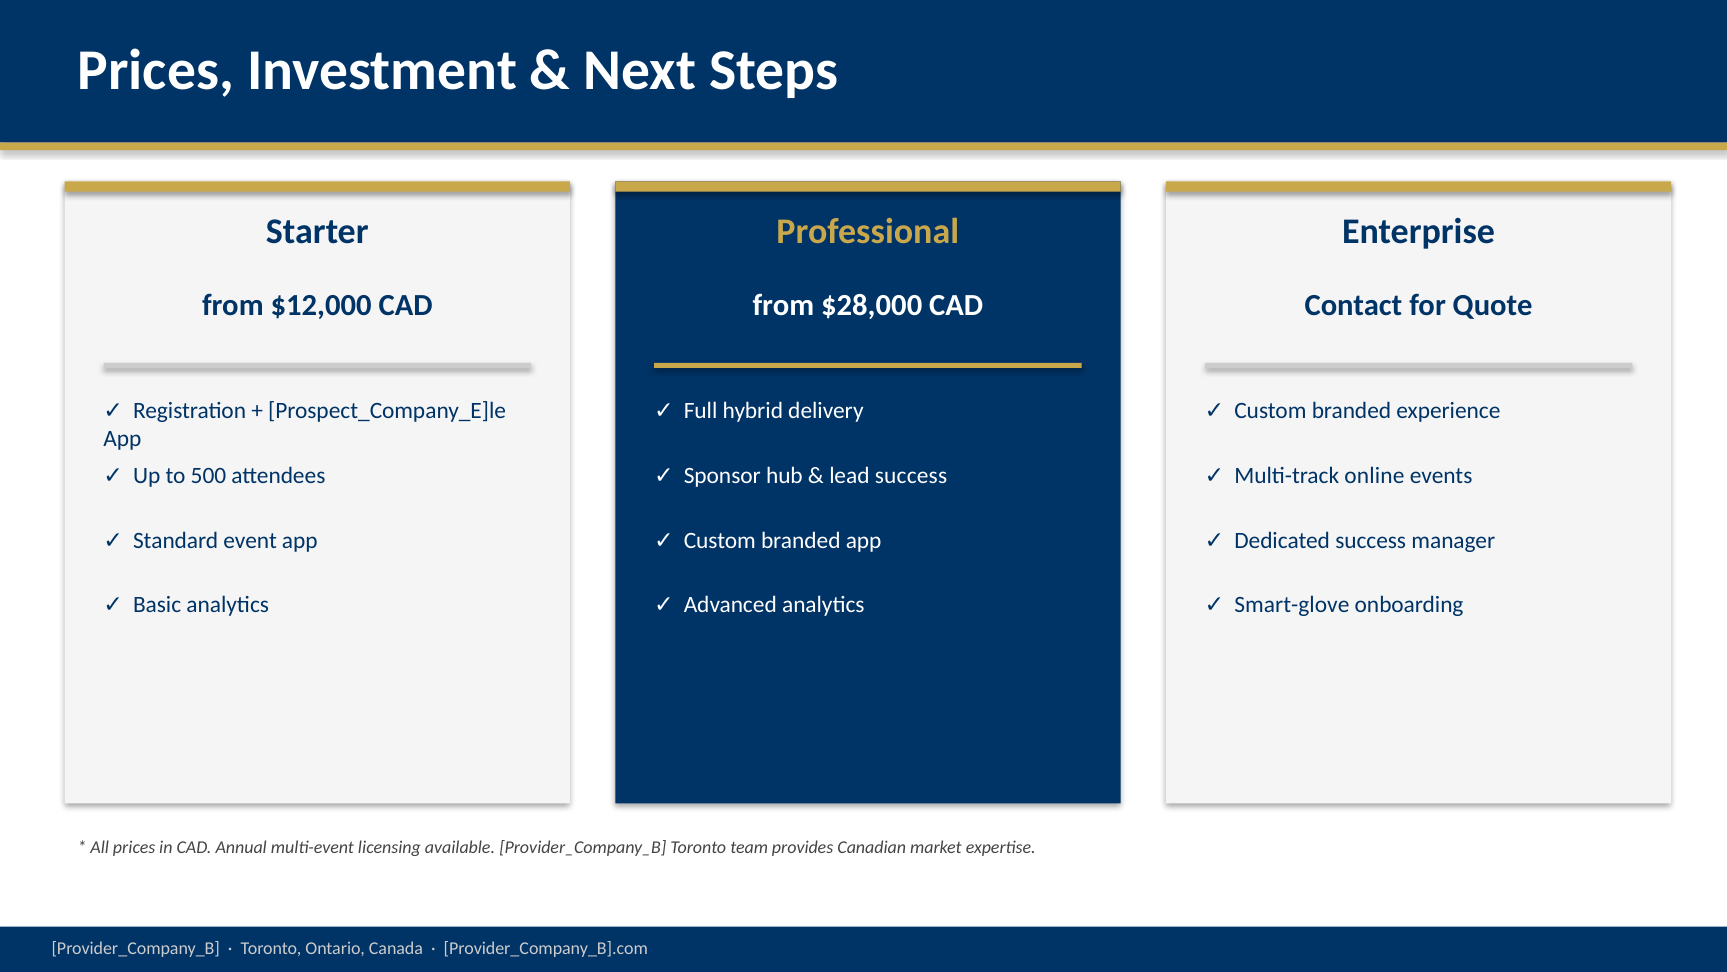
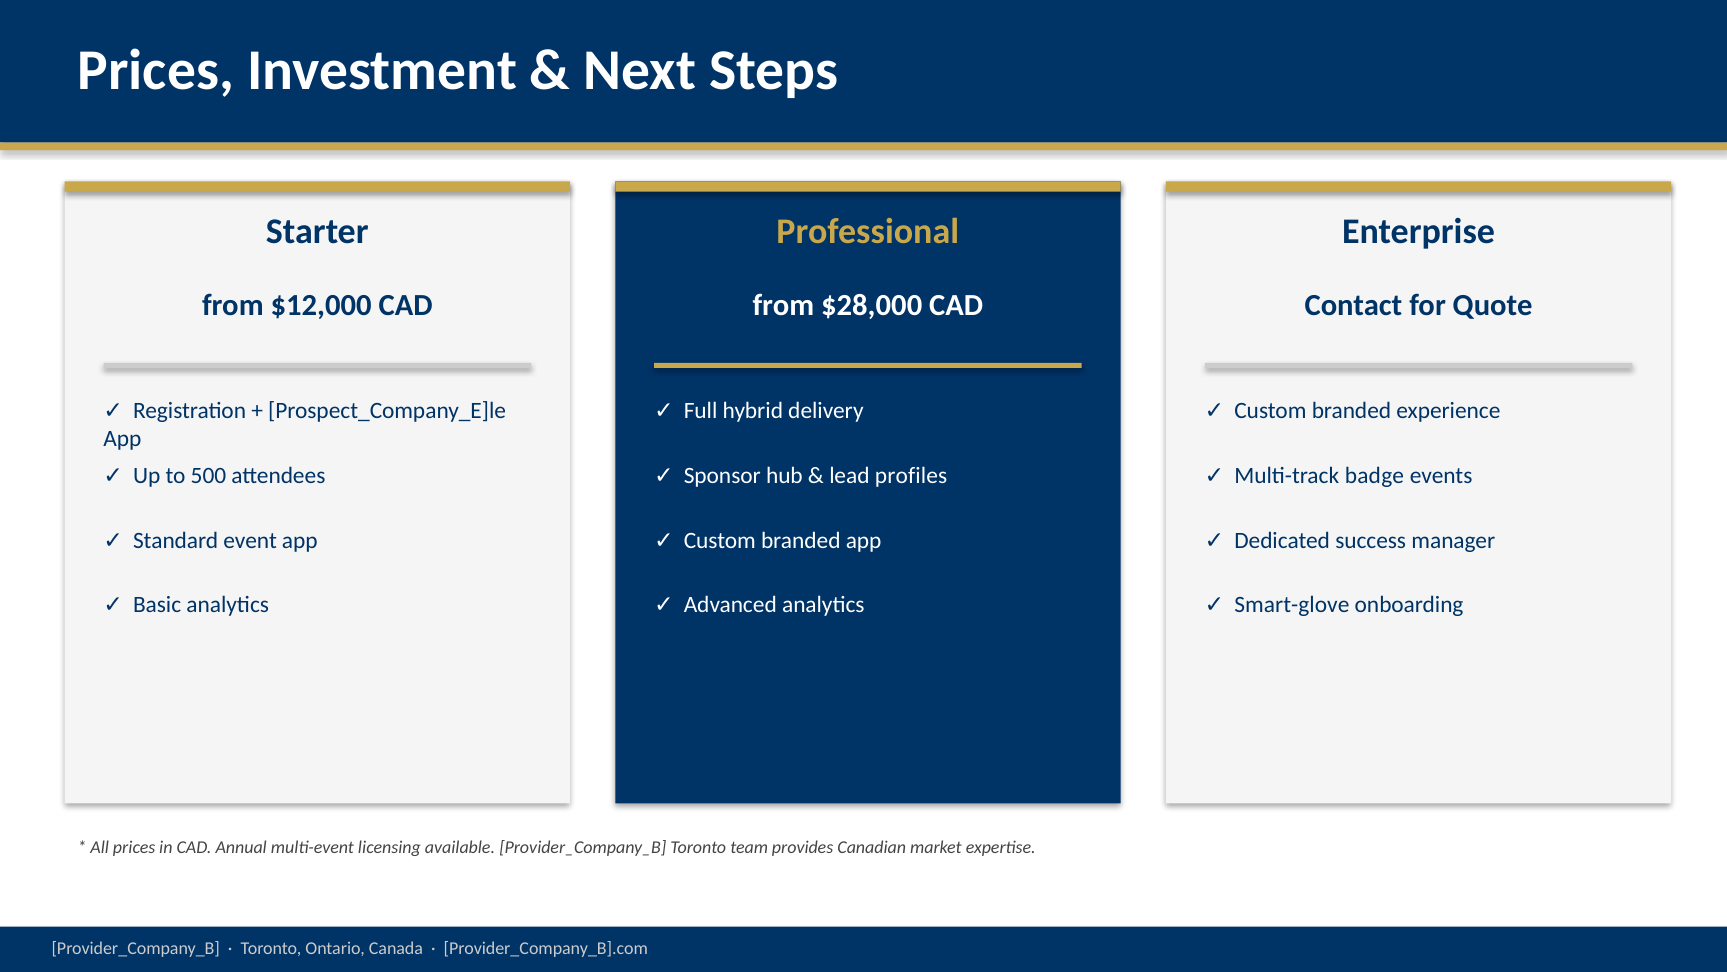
lead success: success -> profiles (911, 476)
online: online -> badge (1374, 476)
